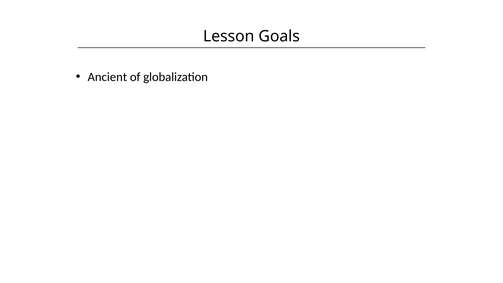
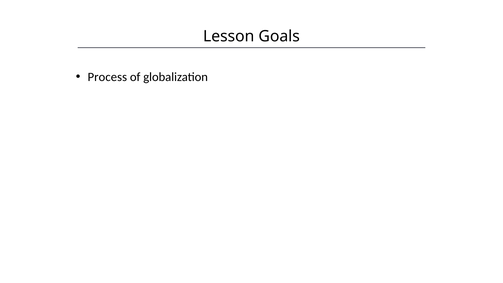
Ancient: Ancient -> Process (107, 77)
